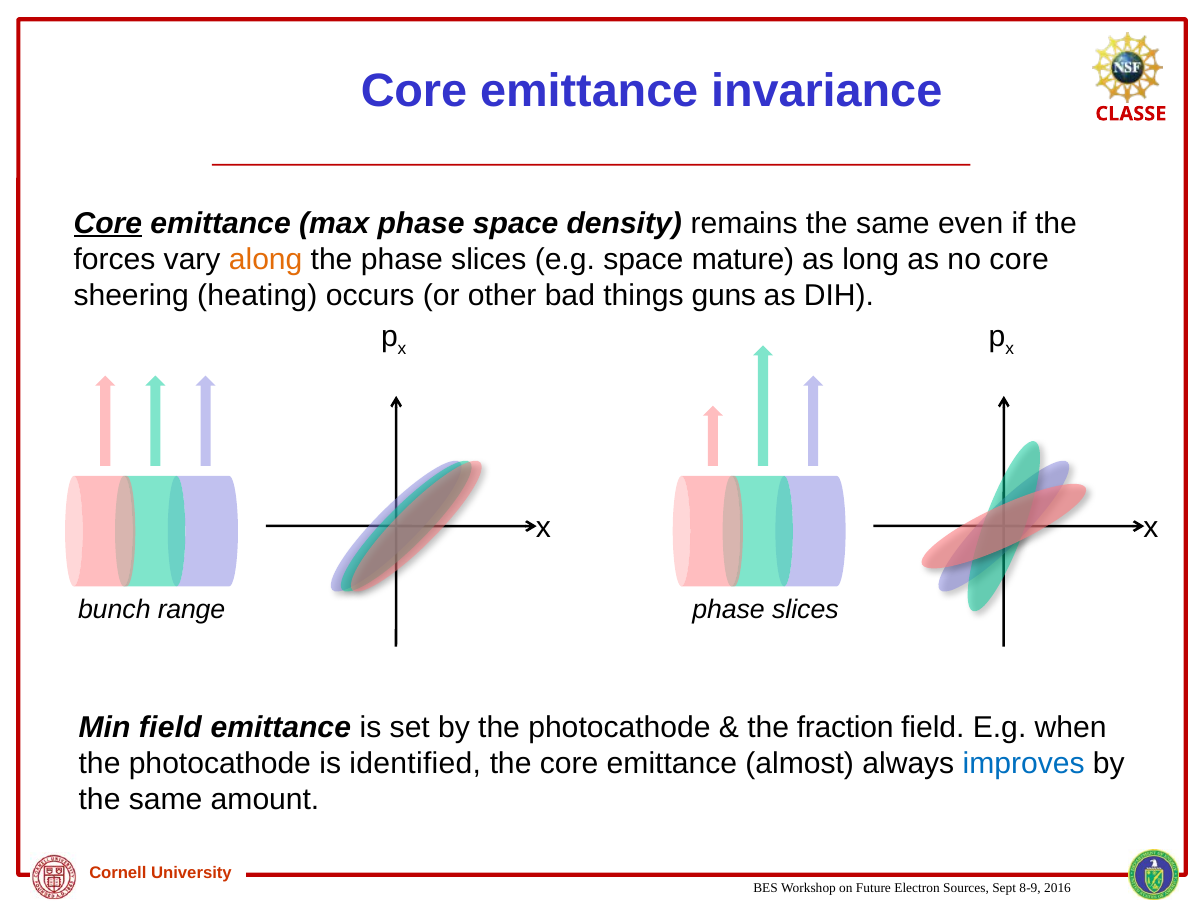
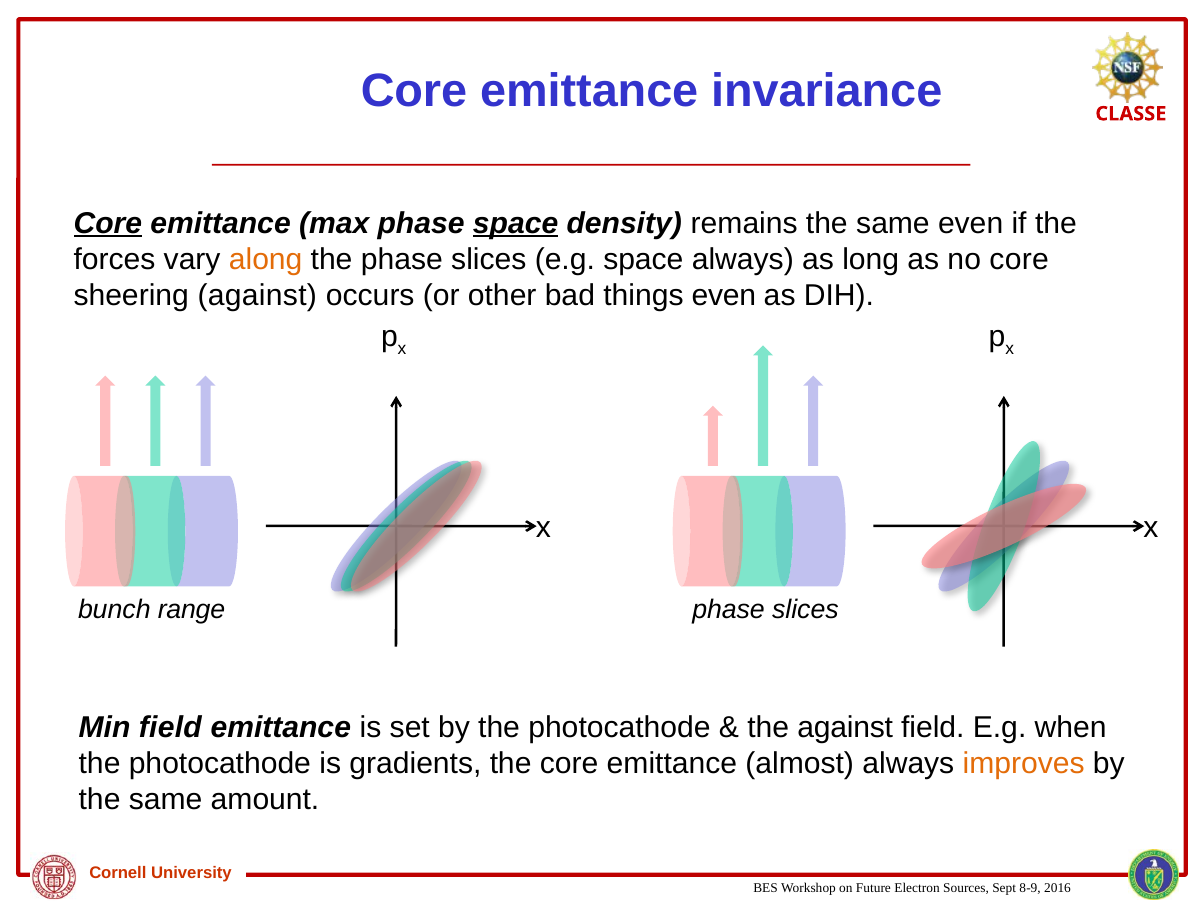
space underline: none -> present (516, 223)
space mature: mature -> always (743, 259)
sheering heating: heating -> against (257, 295)
things guns: guns -> even (724, 295)
the fraction: fraction -> against (845, 728)
identified: identified -> gradients (415, 764)
improves colour: blue -> orange (1024, 764)
